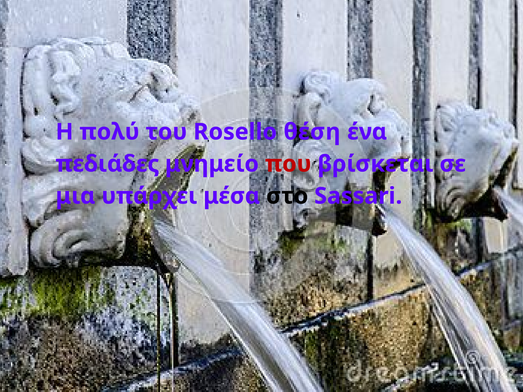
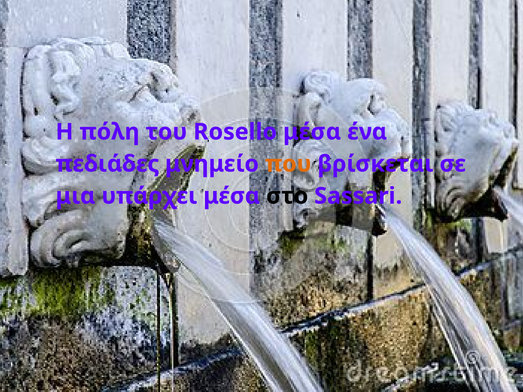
πολύ: πολύ -> πόλη (109, 132)
Rosello θέση: θέση -> μέσα (312, 132)
που colour: red -> orange (288, 164)
